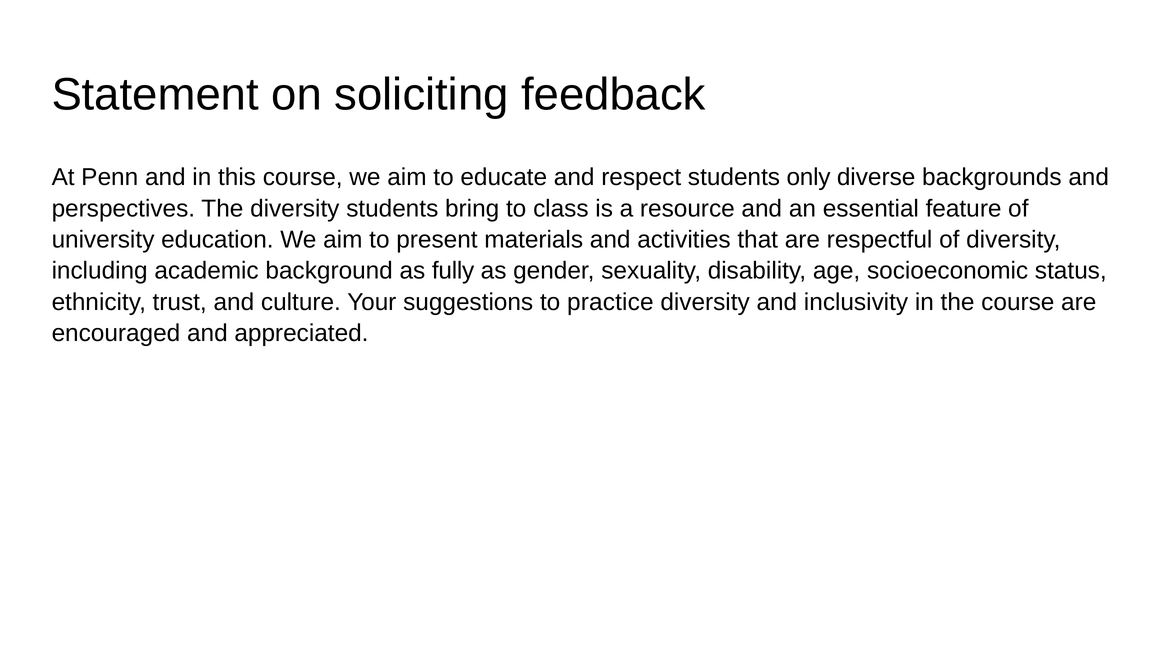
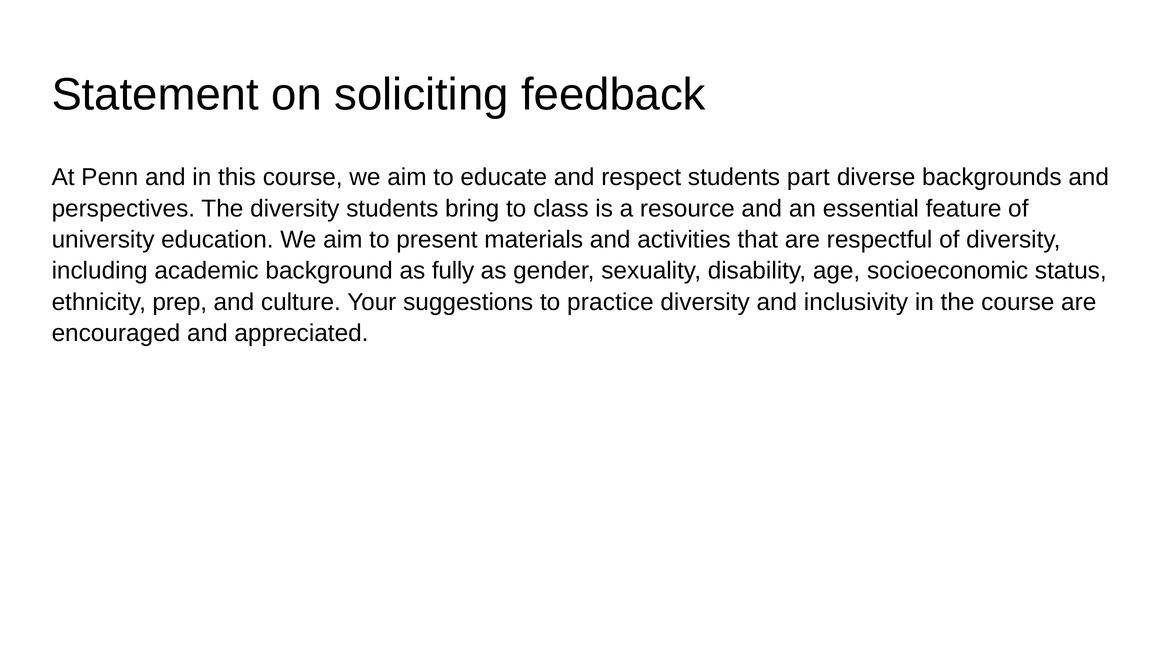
only: only -> part (808, 177)
trust: trust -> prep (180, 302)
